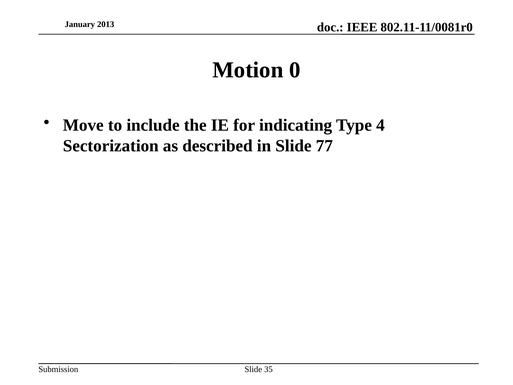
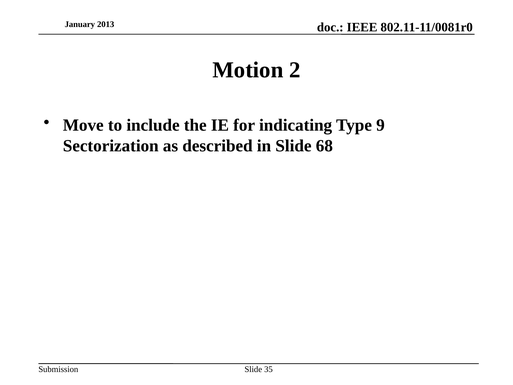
0: 0 -> 2 (295, 70)
4: 4 -> 9 (380, 125)
77: 77 -> 68 (324, 146)
